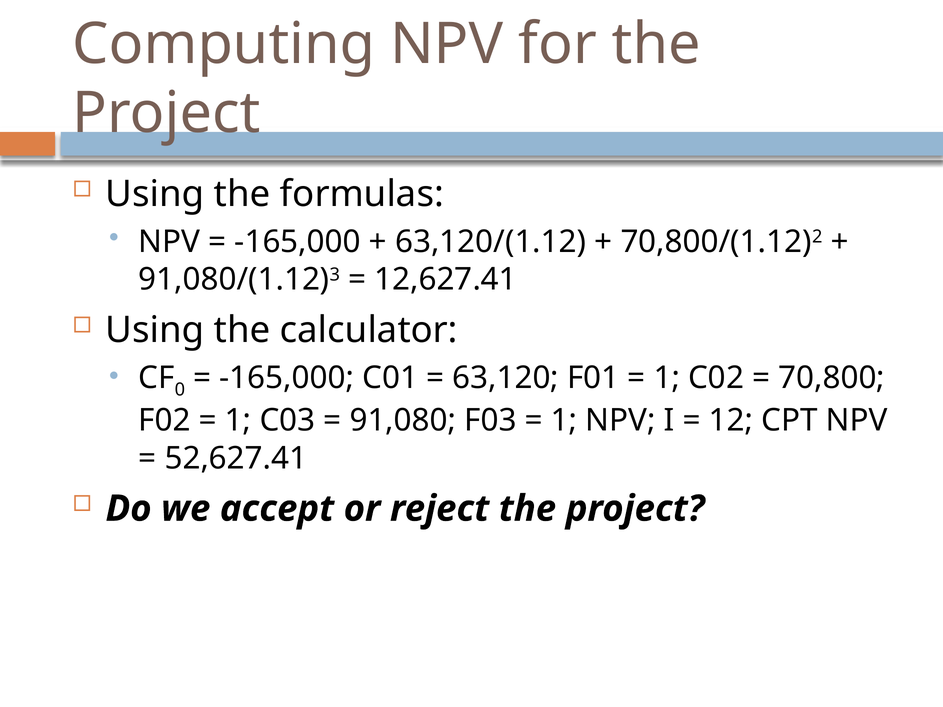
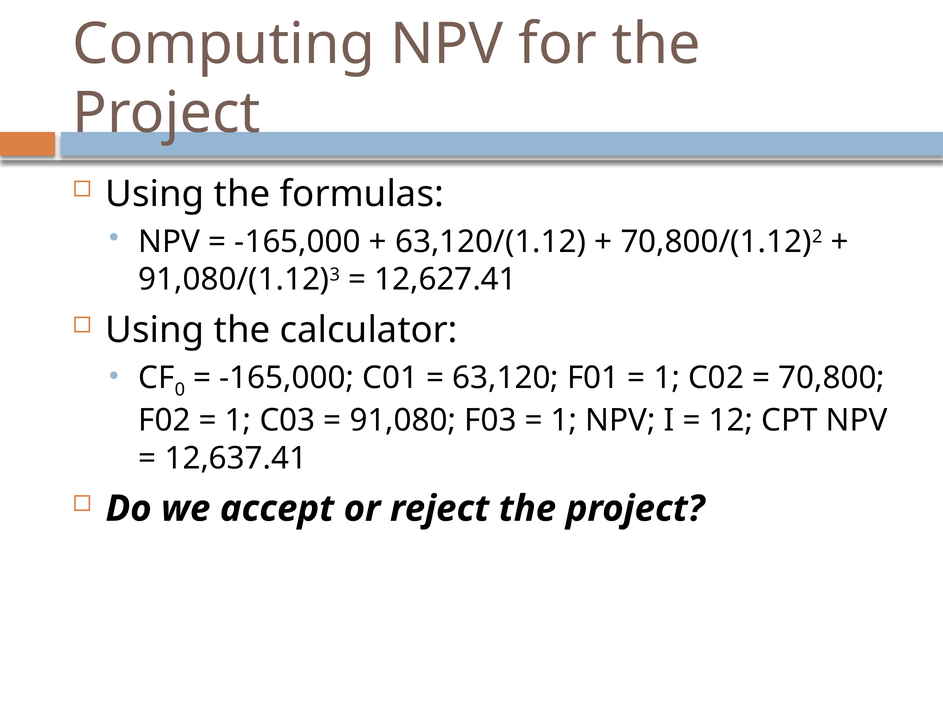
52,627.41: 52,627.41 -> 12,637.41 (236, 458)
